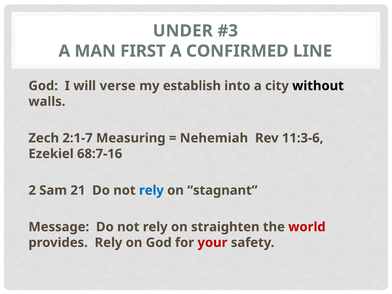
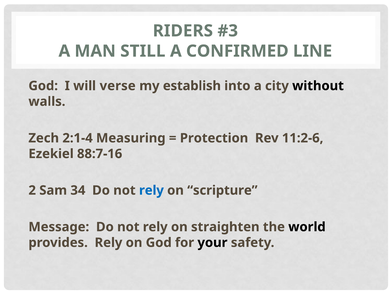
UNDER: UNDER -> RIDERS (183, 31)
FIRST: FIRST -> STILL (143, 51)
2:1-7: 2:1-7 -> 2:1-4 (78, 138)
Nehemiah: Nehemiah -> Protection (214, 138)
11:3-6: 11:3-6 -> 11:2-6 (303, 138)
68:7-16: 68:7-16 -> 88:7-16 (100, 154)
21: 21 -> 34 (78, 190)
stagnant: stagnant -> scripture (222, 190)
world colour: red -> black (307, 227)
your colour: red -> black (212, 243)
